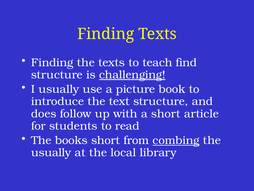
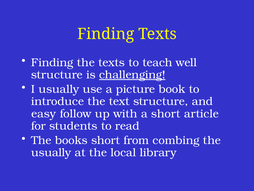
find: find -> well (186, 62)
does: does -> easy (44, 113)
combing underline: present -> none (176, 140)
